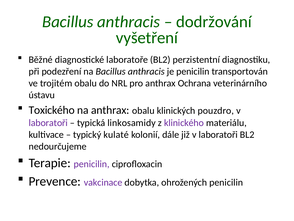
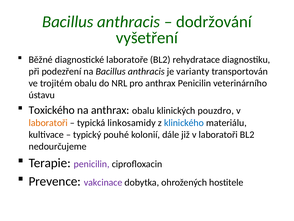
perzistentní: perzistentní -> rehydratace (196, 59)
je penicilin: penicilin -> varianty (193, 71)
anthrax Ochrana: Ochrana -> Penicilin (194, 83)
laboratoři colour: purple -> orange (48, 123)
klinického colour: purple -> blue (184, 123)
kulaté: kulaté -> pouhé (116, 134)
ohrožených penicilin: penicilin -> hostitele (226, 182)
